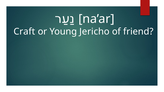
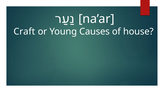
Jericho: Jericho -> Causes (95, 32)
friend: friend -> house (138, 32)
